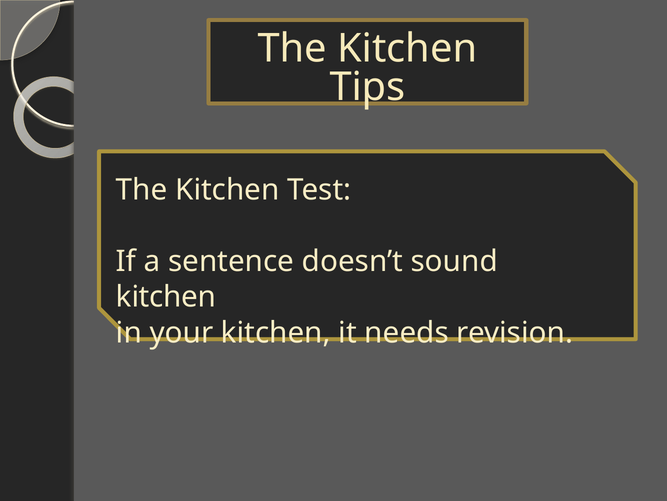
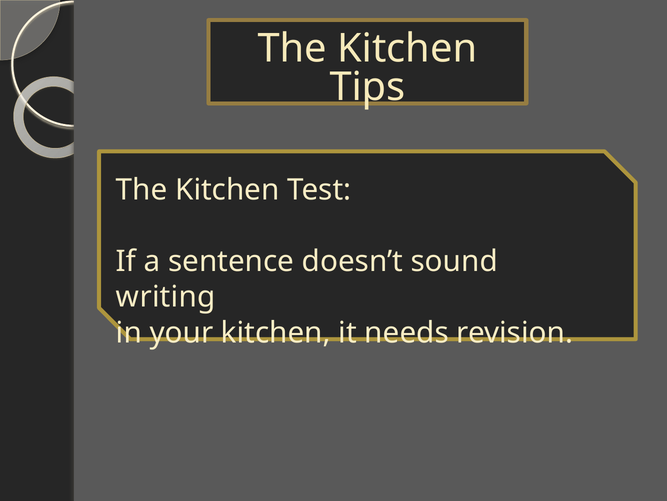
kitchen: kitchen -> writing (166, 297)
